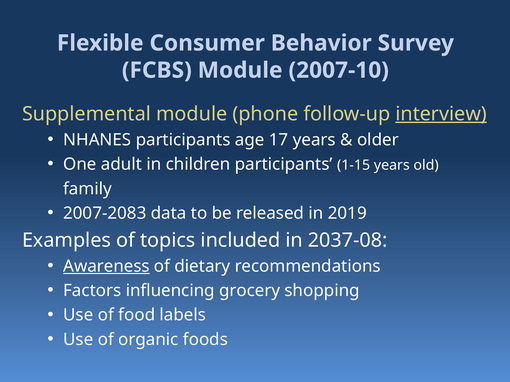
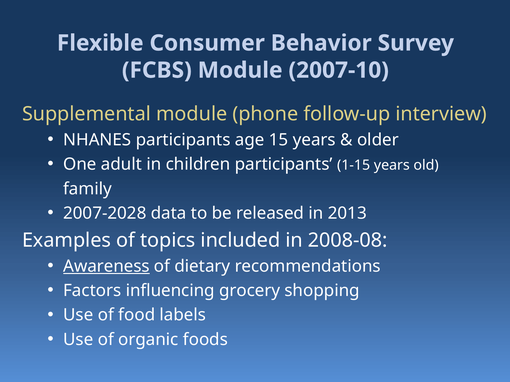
interview underline: present -> none (441, 114)
17: 17 -> 15 (279, 140)
2007-2083: 2007-2083 -> 2007-2028 (105, 213)
2019: 2019 -> 2013 (347, 213)
2037-08: 2037-08 -> 2008-08 (348, 241)
